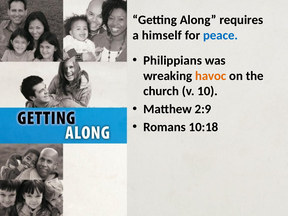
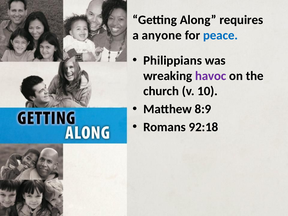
himself: himself -> anyone (162, 35)
havoc colour: orange -> purple (211, 76)
2:9: 2:9 -> 8:9 (203, 109)
10:18: 10:18 -> 92:18 (203, 127)
